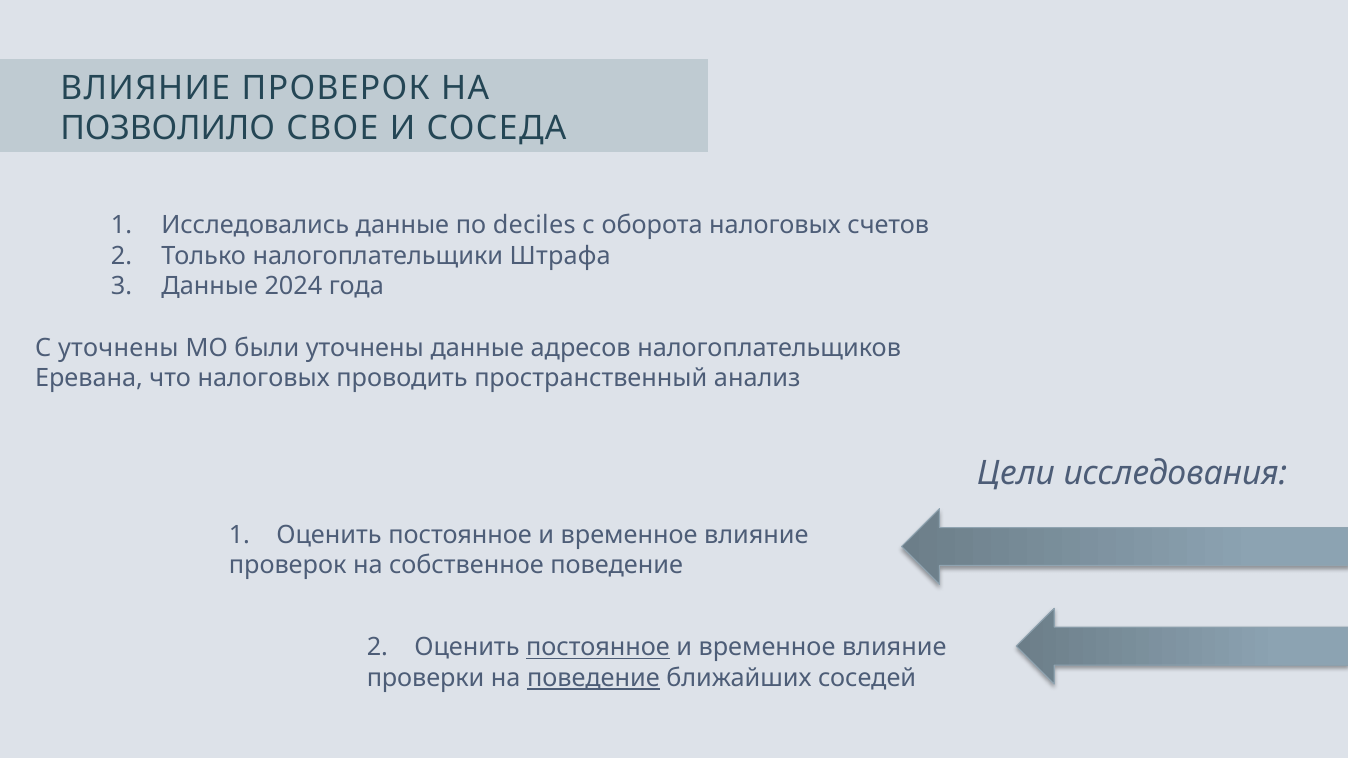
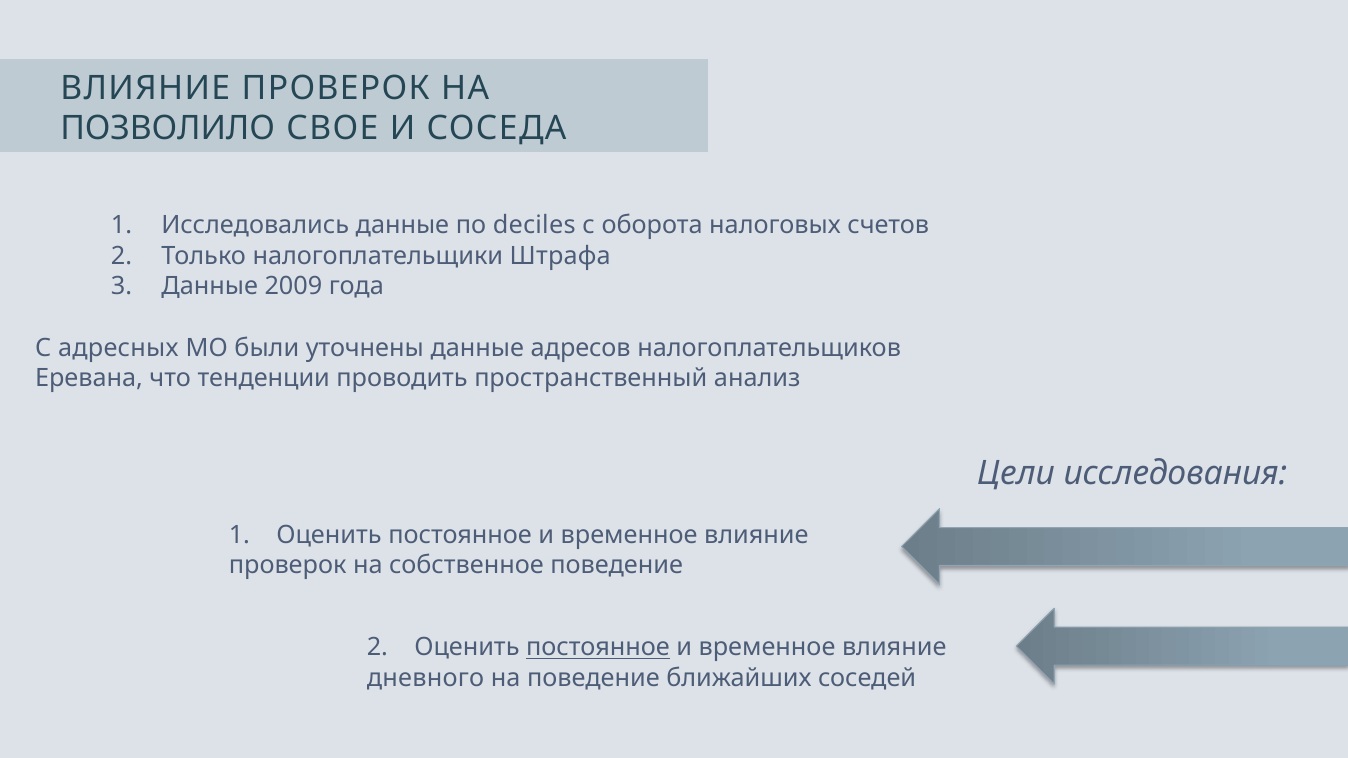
2024: 2024 -> 2009 (293, 286)
С уточнены: уточнены -> адресных (118, 348)
что налоговых: налоговых -> тенденции (264, 379)
проверки: проверки -> дневного (425, 678)
поведение underline: present -> none (593, 678)
